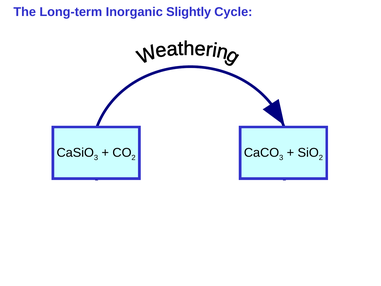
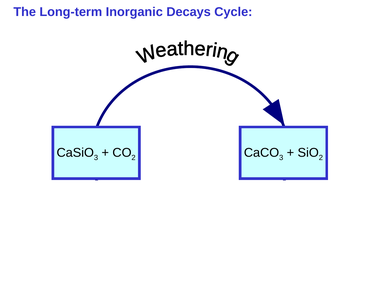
Slightly: Slightly -> Decays (189, 12)
